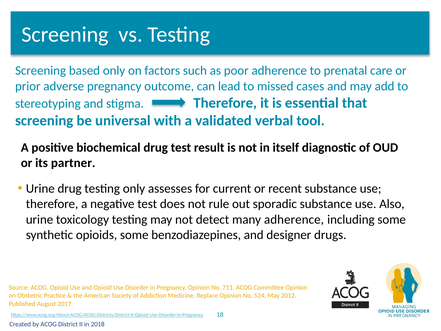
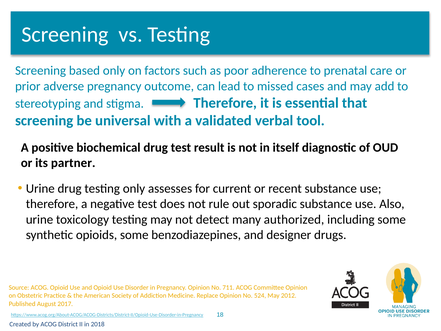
many adherence: adherence -> authorized (294, 219)
